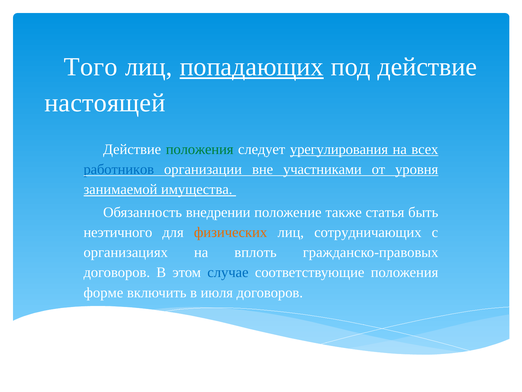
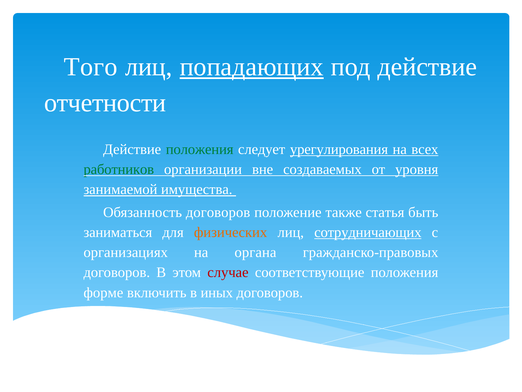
настоящей: настоящей -> отчетности (105, 103)
работников colour: blue -> green (119, 169)
участниками: участниками -> создаваемых (322, 169)
Обязанность внедрении: внедрении -> договоров (218, 212)
неэтичного: неэтичного -> заниматься (118, 232)
сотрудничающих underline: none -> present (368, 232)
вплоть: вплоть -> органа (255, 252)
случае colour: blue -> red (228, 272)
июля: июля -> иных (217, 292)
